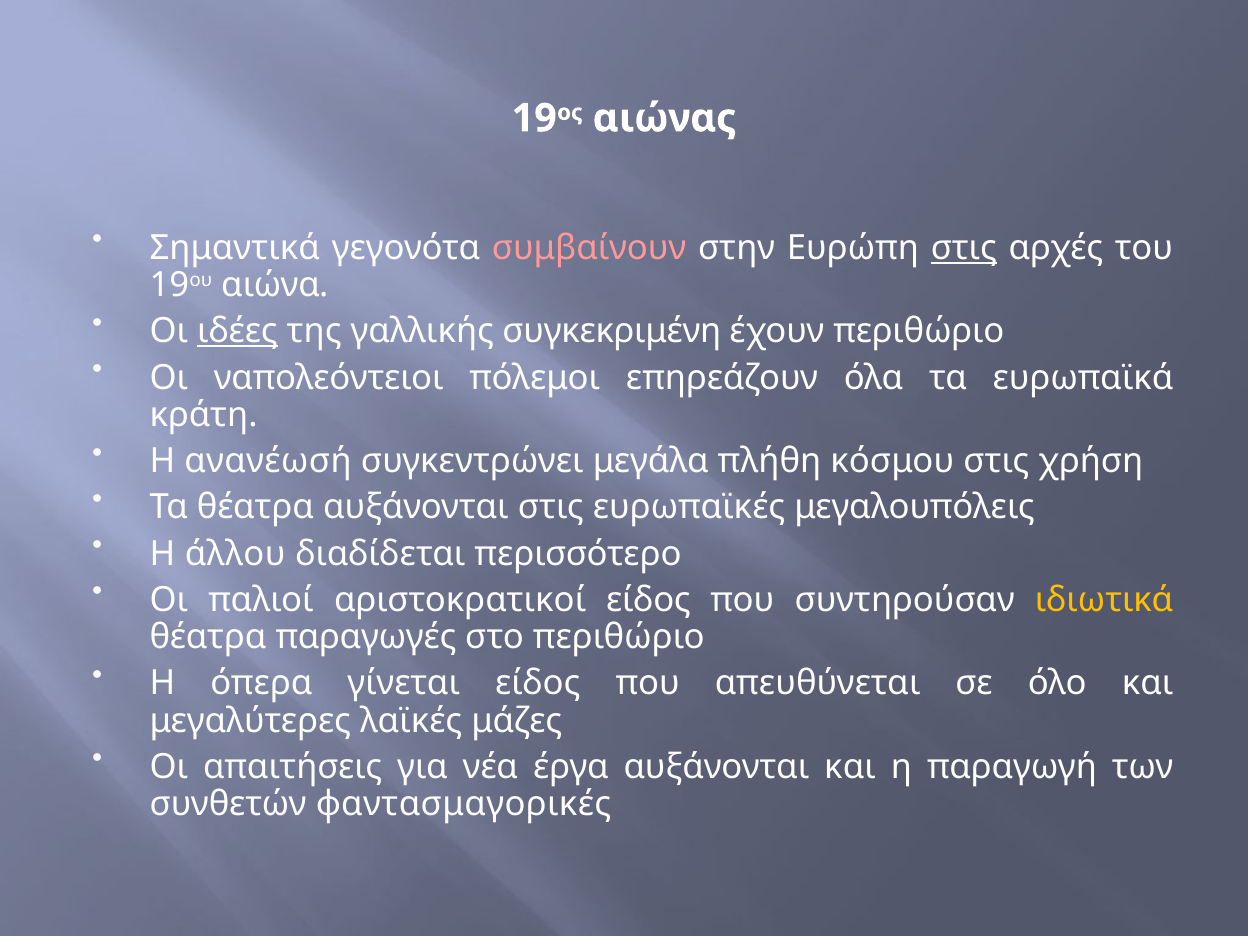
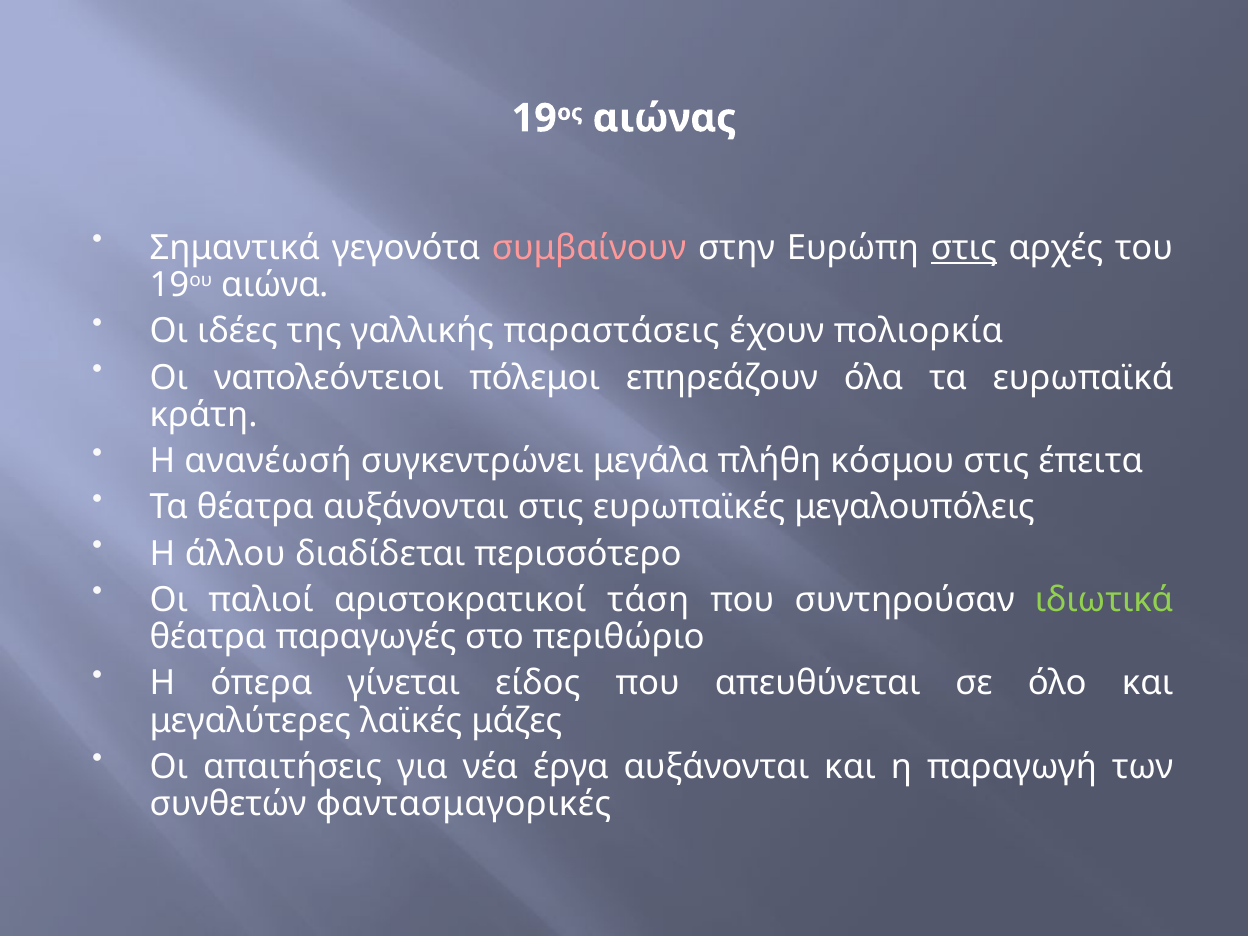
ιδέες underline: present -> none (237, 331)
συγκεκριμένη: συγκεκριμένη -> παραστάσεις (612, 331)
έχουν περιθώριο: περιθώριο -> πολιορκία (919, 331)
χρήση: χρήση -> έπειτα (1091, 461)
αριστοκρατικοί είδος: είδος -> τάση (648, 600)
ιδιωτικά colour: yellow -> light green (1104, 600)
